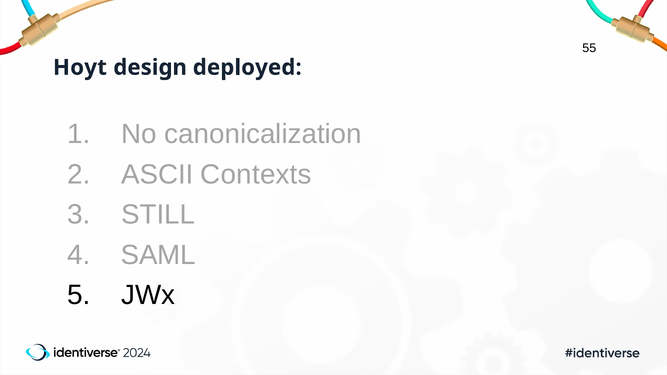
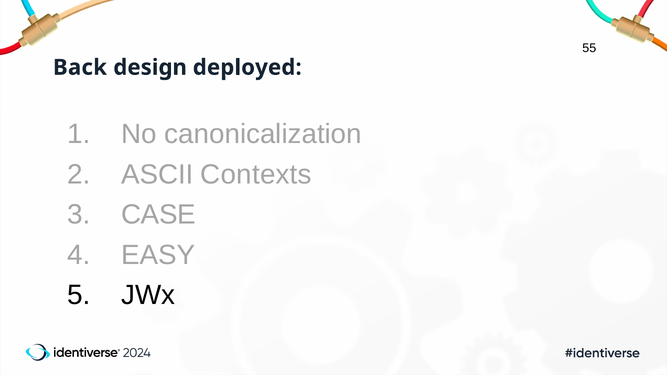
Hoyt: Hoyt -> Back (80, 67)
STILL: STILL -> CASE (158, 215)
SAML: SAML -> EASY (158, 255)
